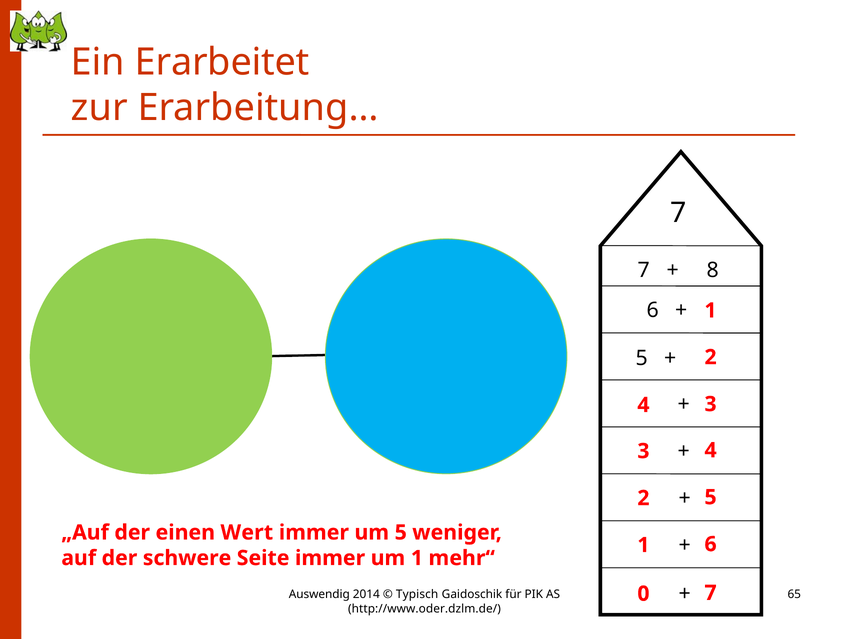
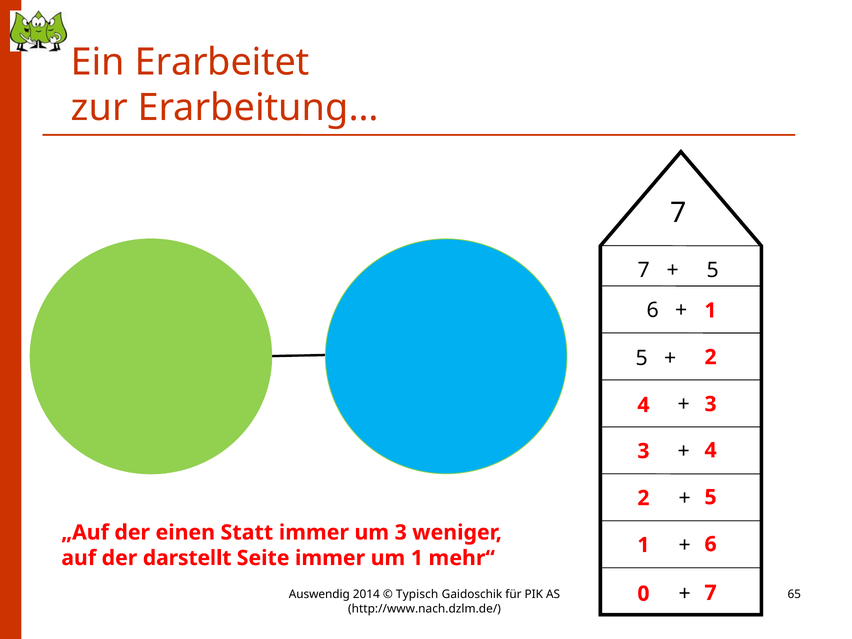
8: 8 -> 5 (713, 270)
Wert: Wert -> Statt (247, 533)
um 5: 5 -> 3 (401, 533)
schwere: schwere -> darstellt (187, 558)
http://www.oder.dzlm.de/: http://www.oder.dzlm.de/ -> http://www.nach.dzlm.de/ (424, 609)
